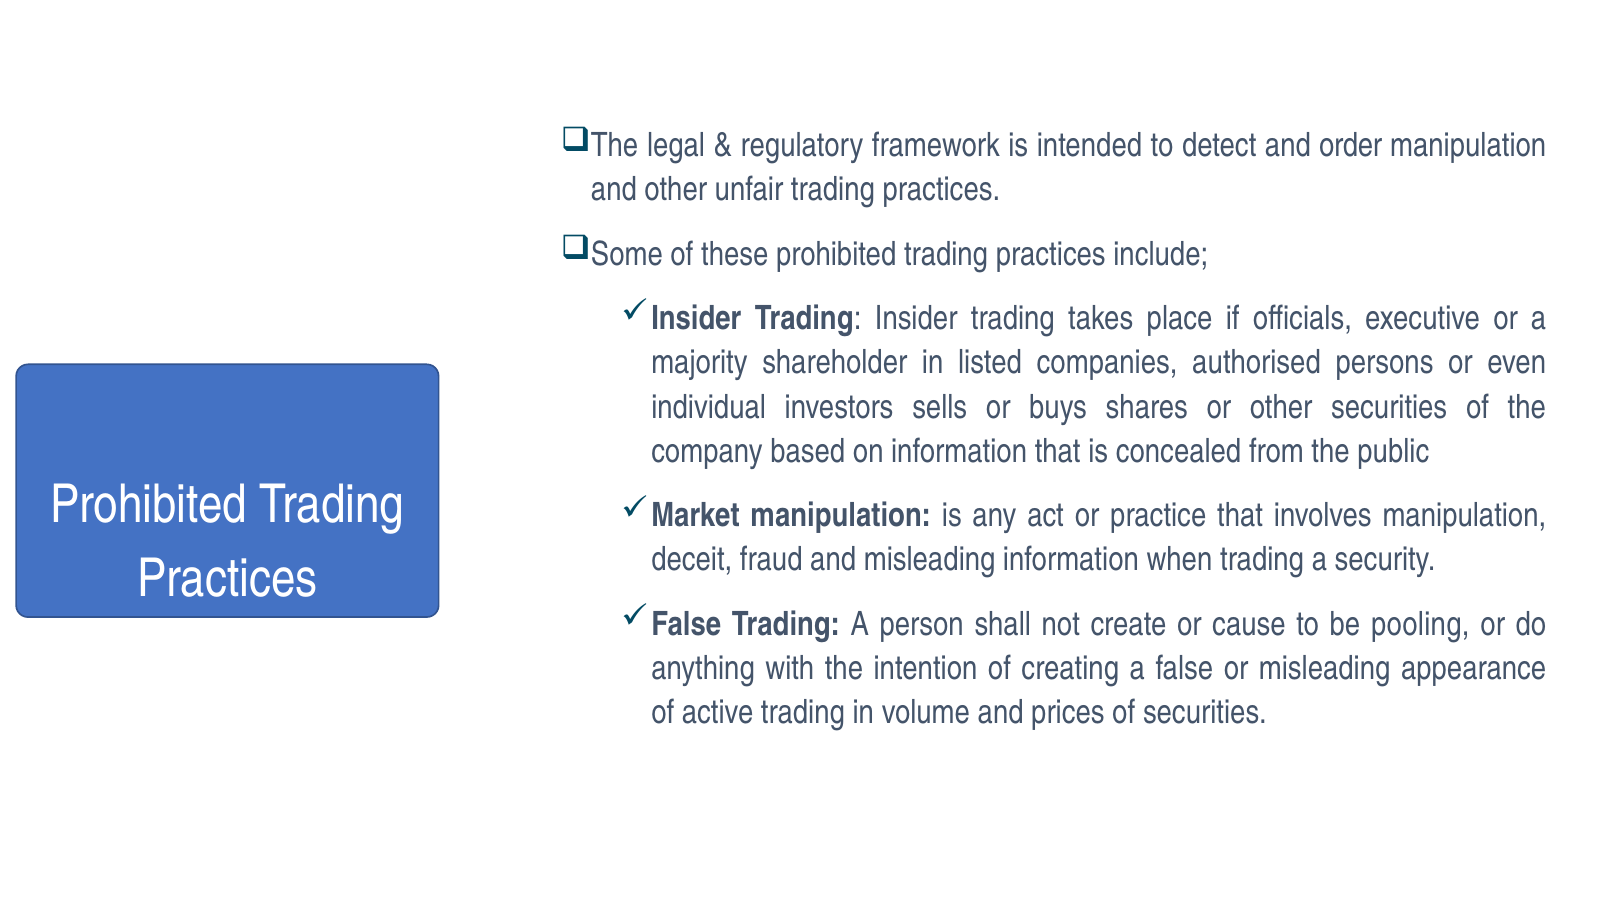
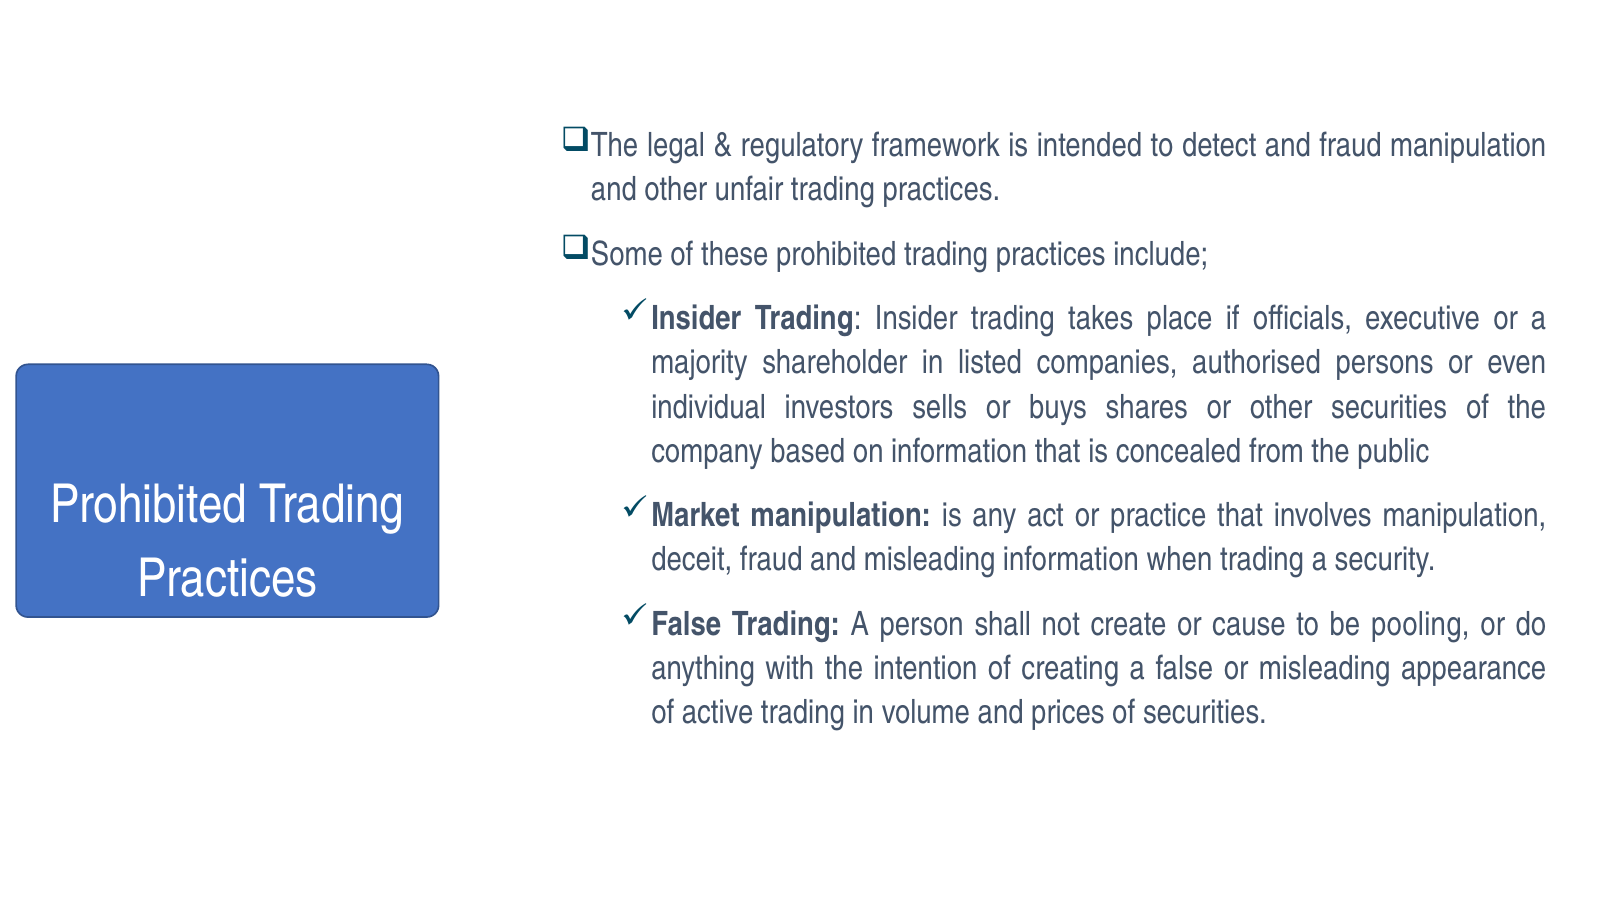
and order: order -> fraud (1351, 146)
